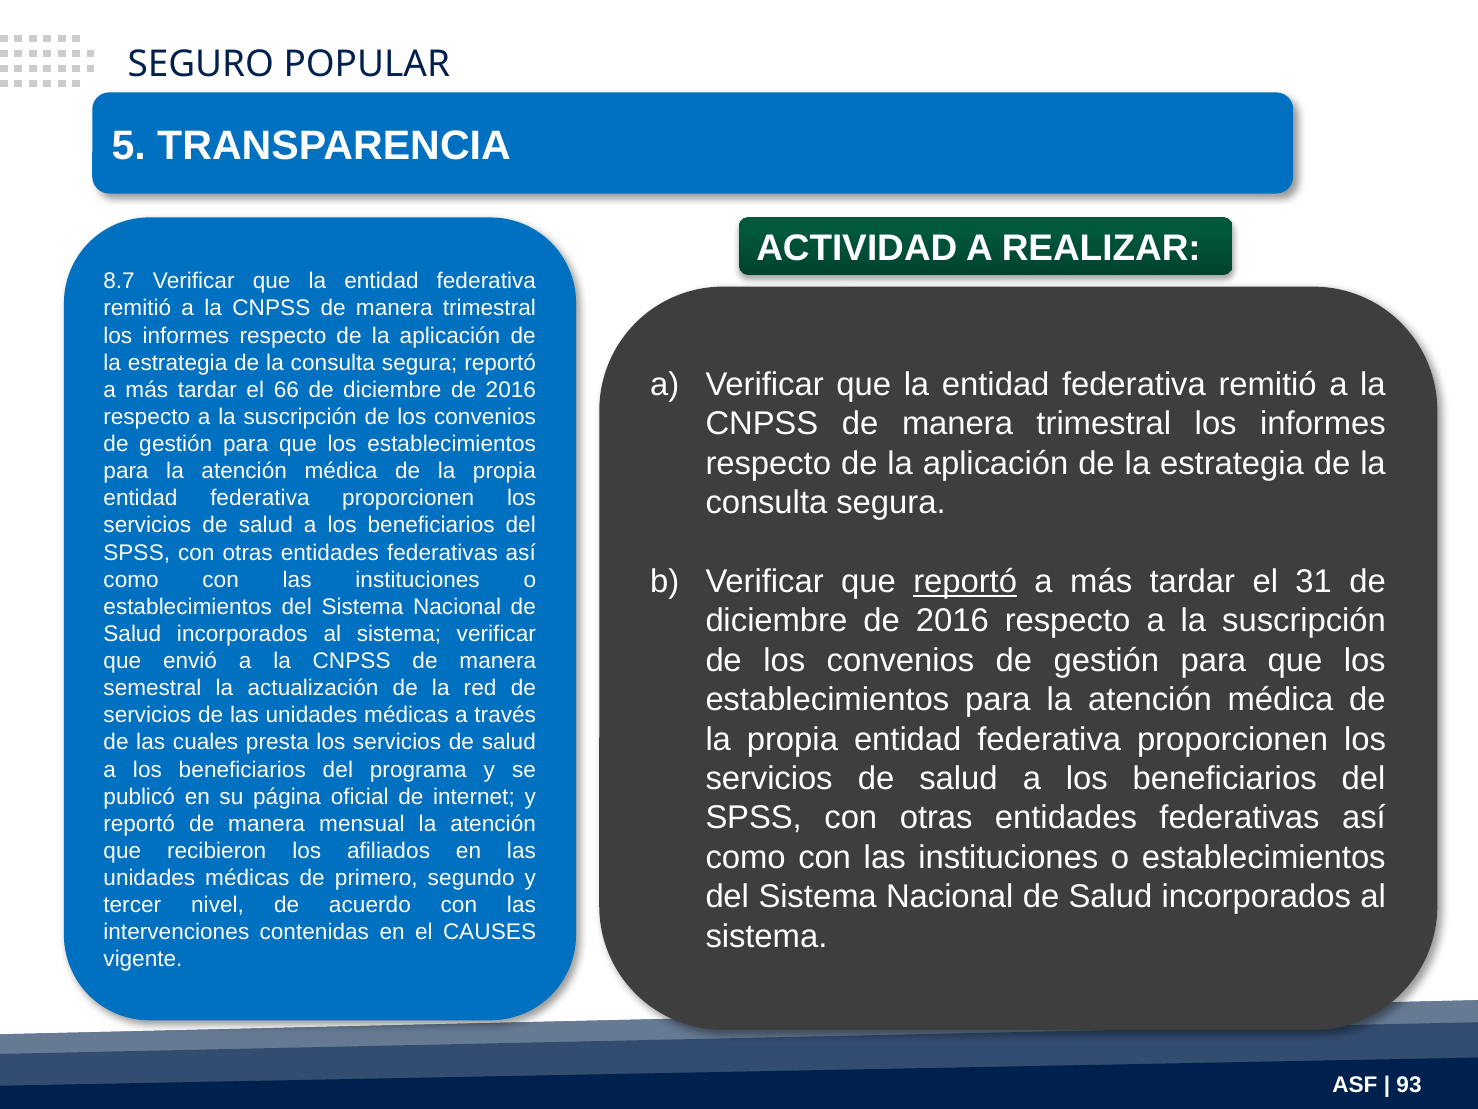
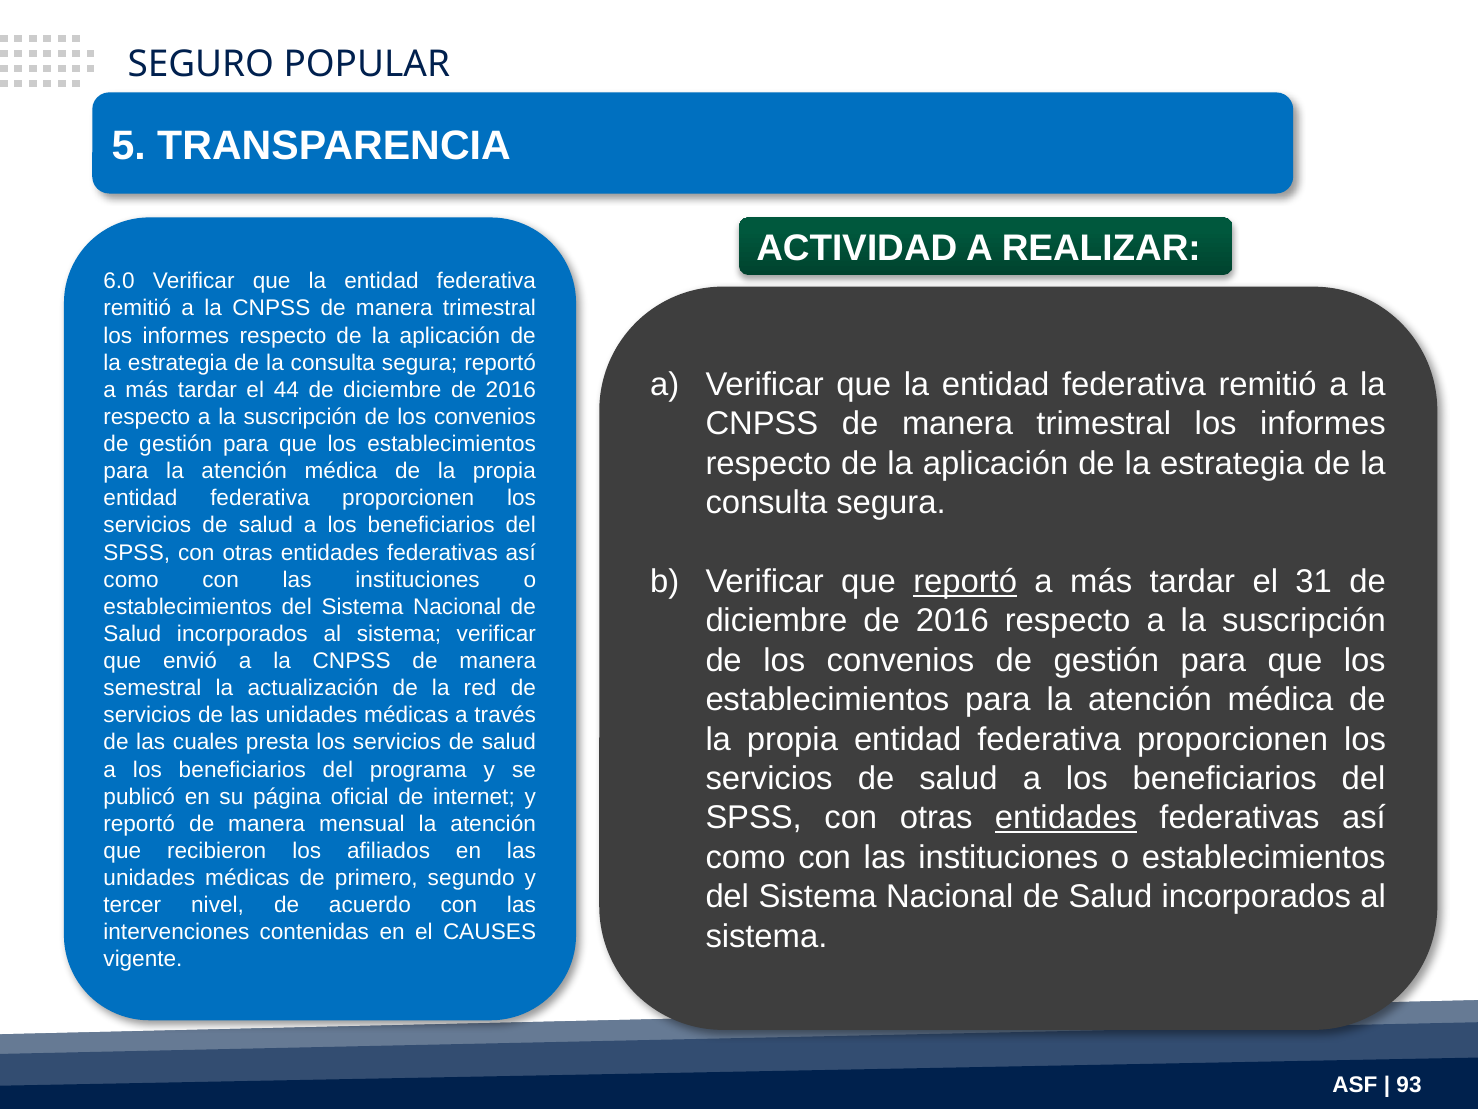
8.7: 8.7 -> 6.0 (119, 281)
66: 66 -> 44 (286, 390)
entidades underline: none -> present (1066, 818)
